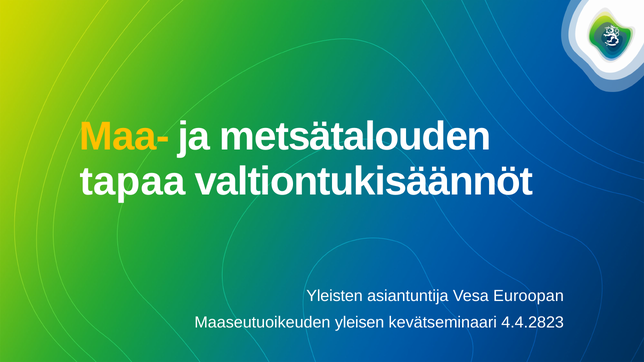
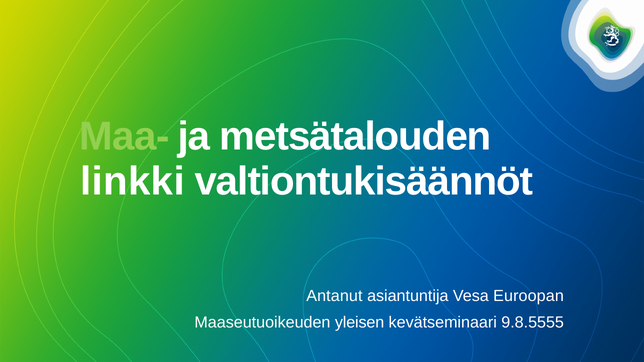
Maa- colour: yellow -> light green (124, 137)
tapaa: tapaa -> linkki (133, 182)
Yleisten: Yleisten -> Antanut (334, 296)
4.4.2823: 4.4.2823 -> 9.8.5555 (533, 323)
